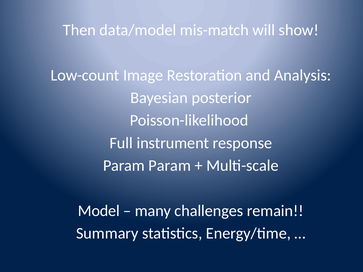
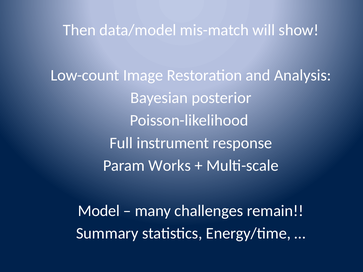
Param Param: Param -> Works (170, 166)
